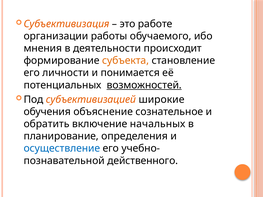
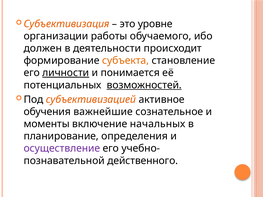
работе: работе -> уровне (155, 24)
мнения: мнения -> должен (43, 48)
личности underline: none -> present (66, 73)
широкие: широкие -> активное (162, 100)
объяснение: объяснение -> важнейшие (103, 112)
обратить: обратить -> моменты (47, 124)
осуществление colour: blue -> purple (62, 149)
